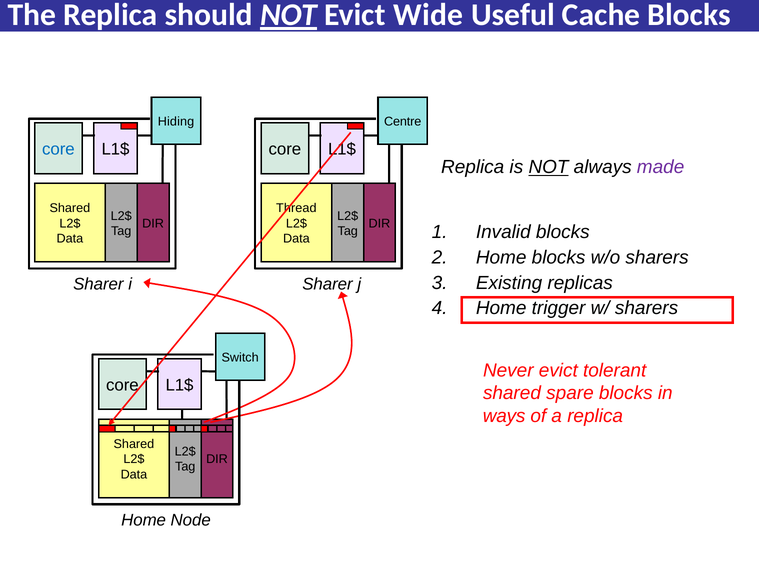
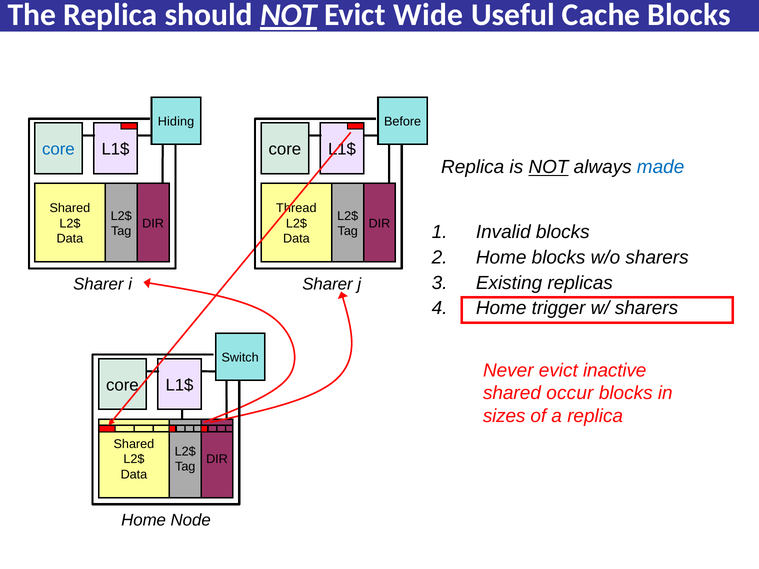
Centre: Centre -> Before (403, 122)
made colour: purple -> blue (661, 167)
tolerant: tolerant -> inactive (615, 370)
spare: spare -> occur (570, 393)
ways: ways -> sizes (504, 416)
